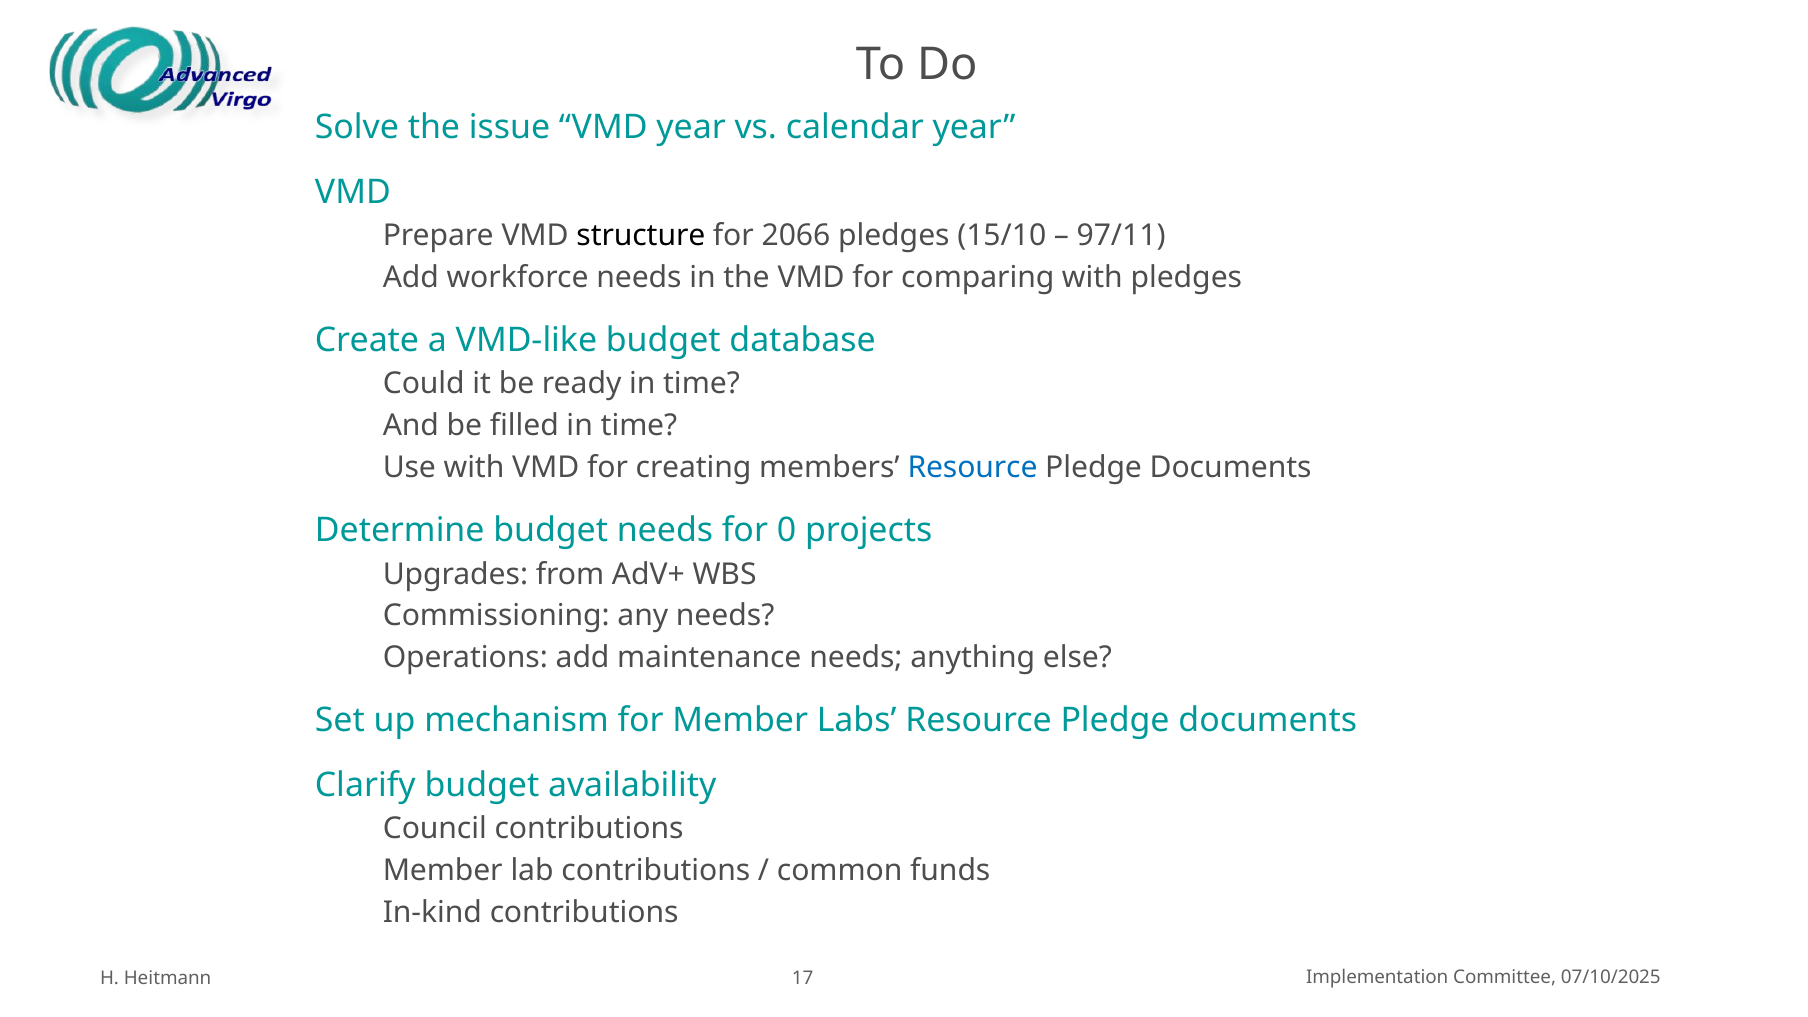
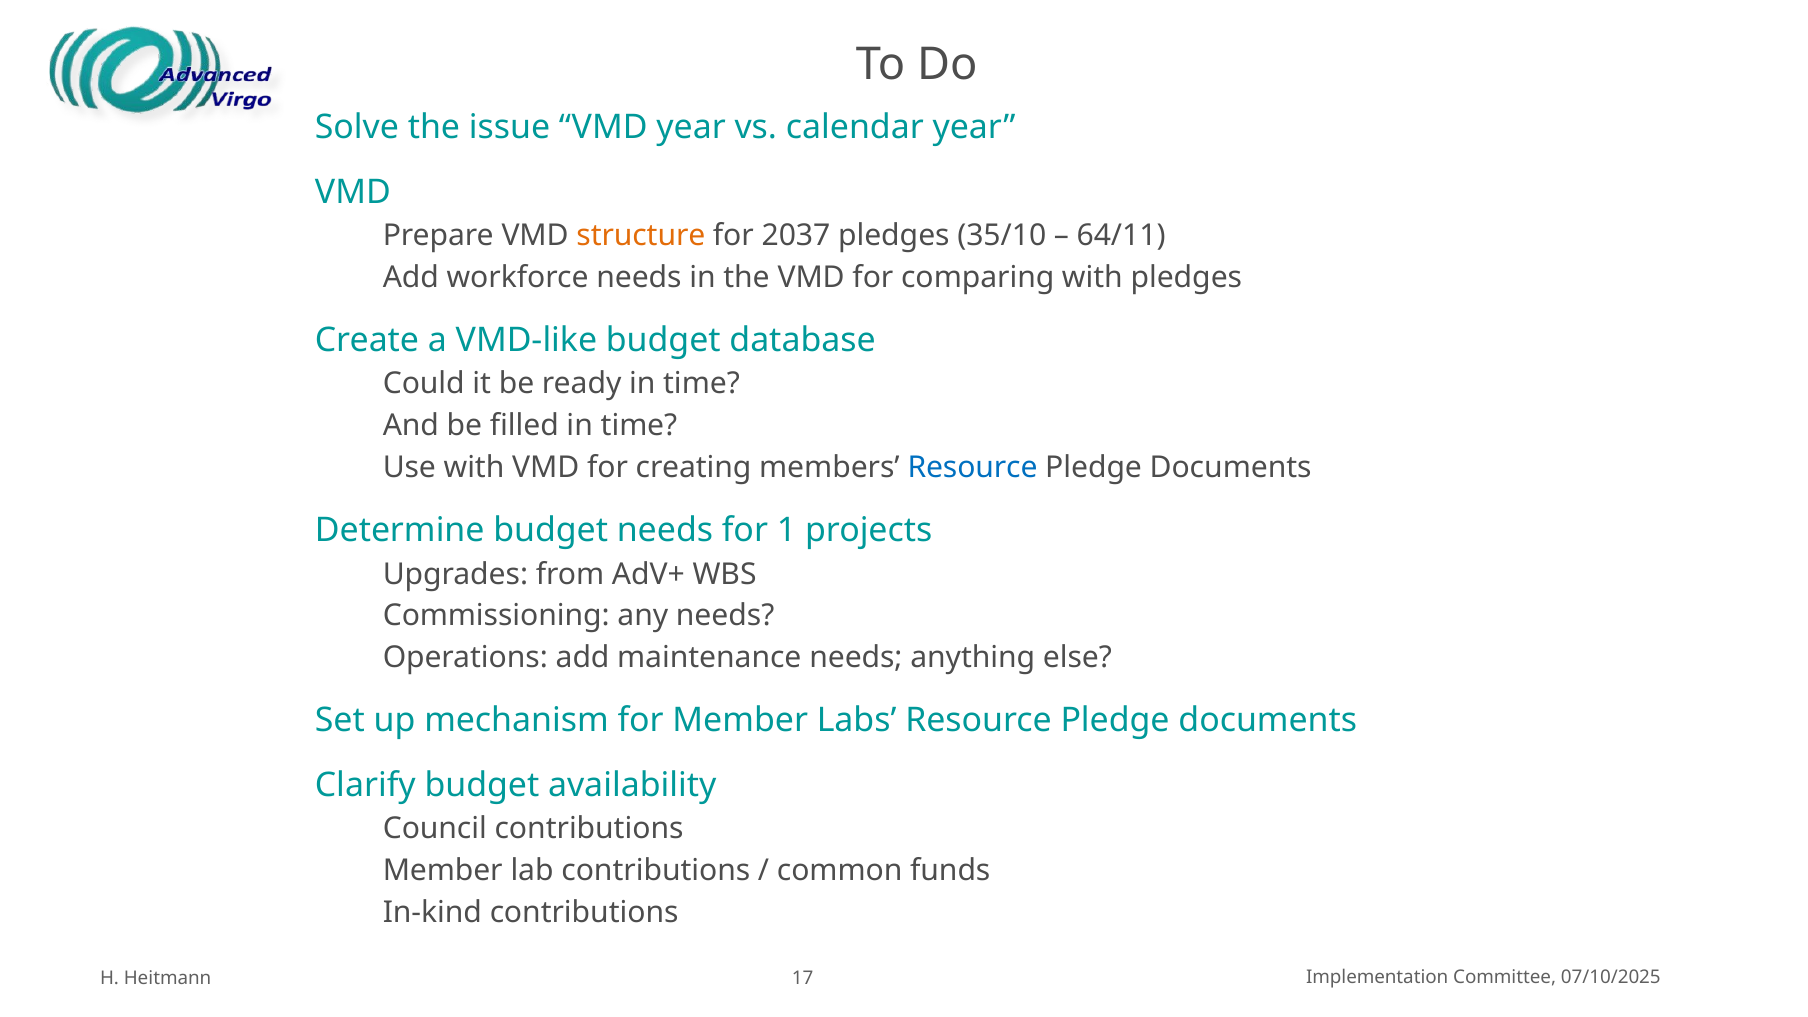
structure colour: black -> orange (641, 236)
2066: 2066 -> 2037 (796, 236)
15/10: 15/10 -> 35/10 (1002, 236)
97/11: 97/11 -> 64/11 (1121, 236)
0: 0 -> 1 (787, 530)
